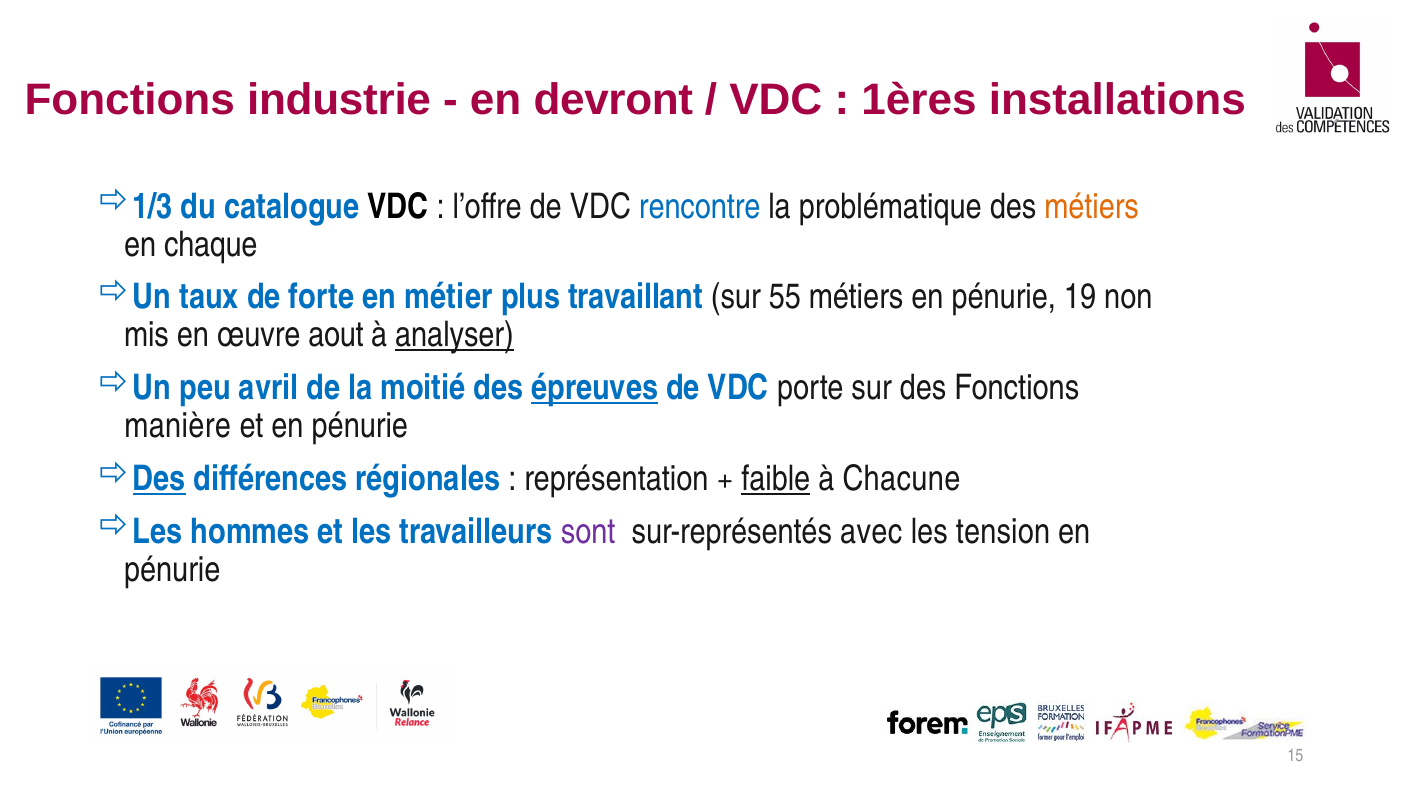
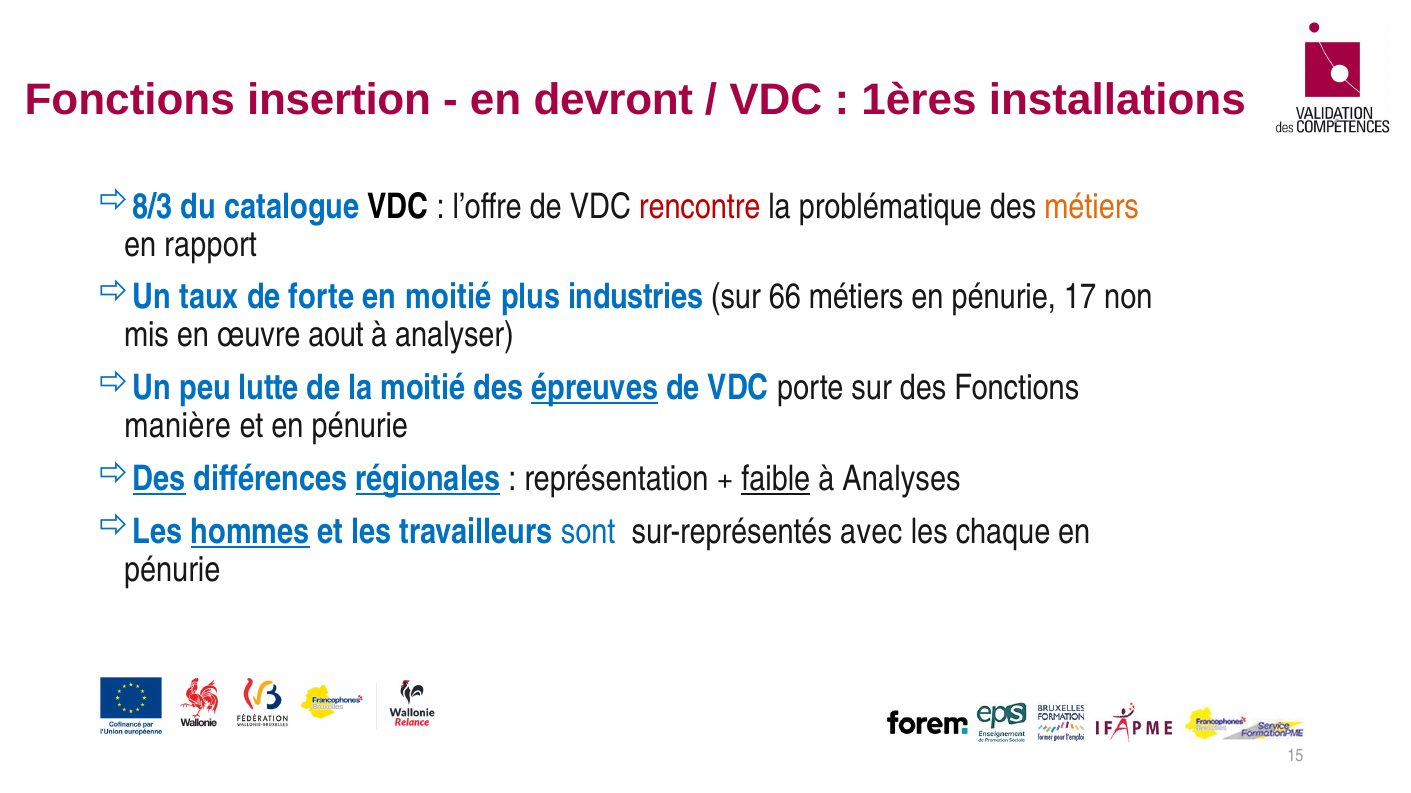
industrie: industrie -> insertion (339, 101)
1/3: 1/3 -> 8/3 (153, 207)
rencontre colour: blue -> red (700, 207)
chaque: chaque -> rapport (211, 245)
en métier: métier -> moitié (449, 297)
travaillant: travaillant -> industries (636, 297)
55: 55 -> 66 (785, 297)
19: 19 -> 17 (1080, 297)
analyser underline: present -> none (454, 336)
avril: avril -> lutte (269, 388)
régionales underline: none -> present (428, 479)
Chacune: Chacune -> Analyses (902, 479)
hommes underline: none -> present (250, 532)
sont colour: purple -> blue (588, 532)
tension: tension -> chaque (1003, 532)
